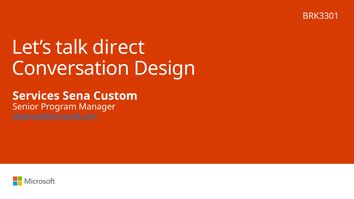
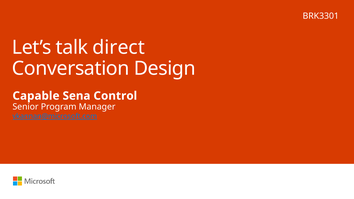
Services: Services -> Capable (36, 96)
Custom: Custom -> Control (115, 96)
